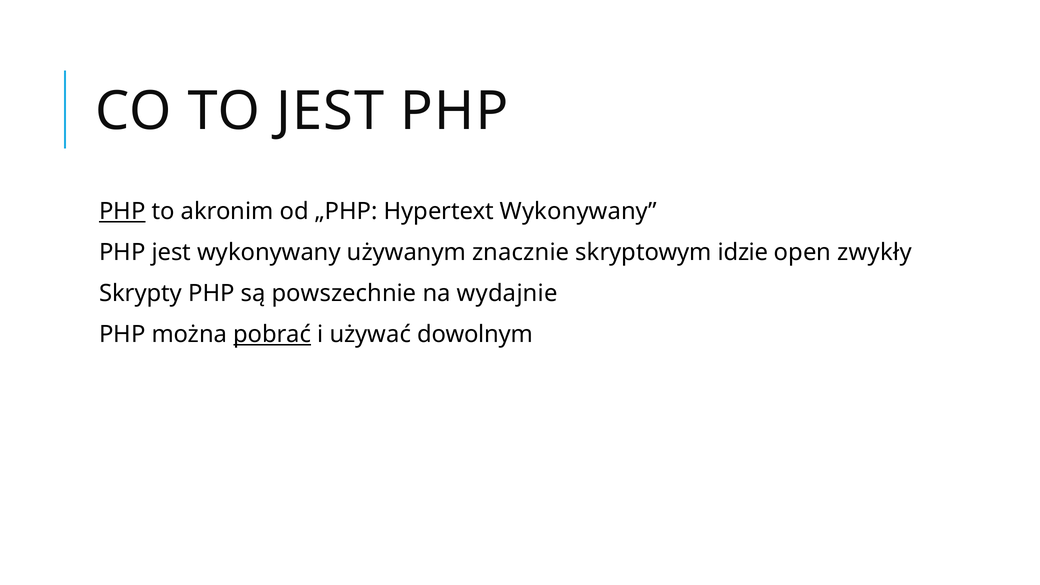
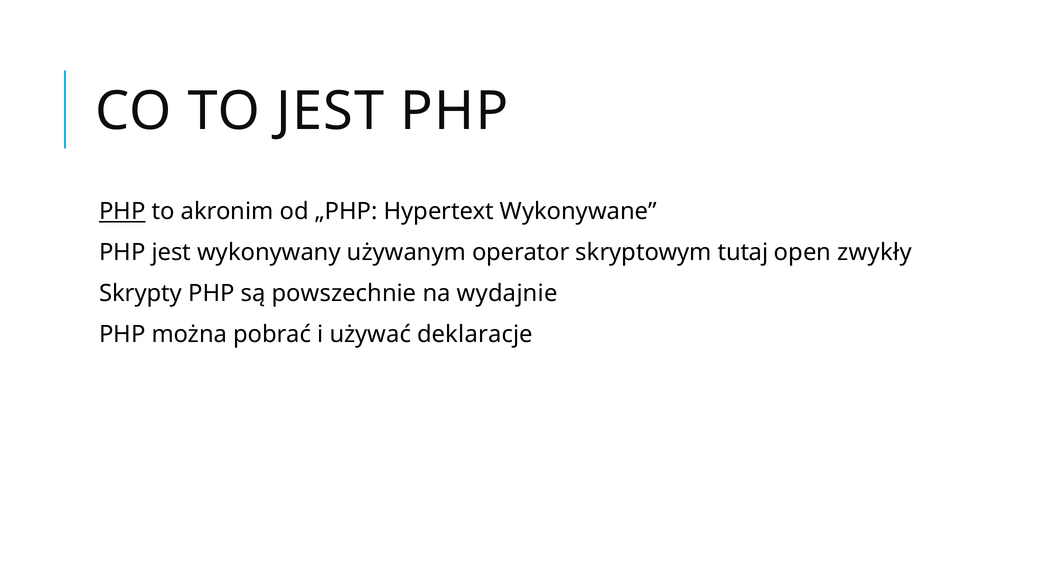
Hypertext Wykonywany: Wykonywany -> Wykonywane (578, 212)
znacznie: znacznie -> operator (521, 253)
idzie: idzie -> tutaj (743, 253)
pobrać underline: present -> none (272, 334)
dowolnym: dowolnym -> deklaracje (475, 334)
